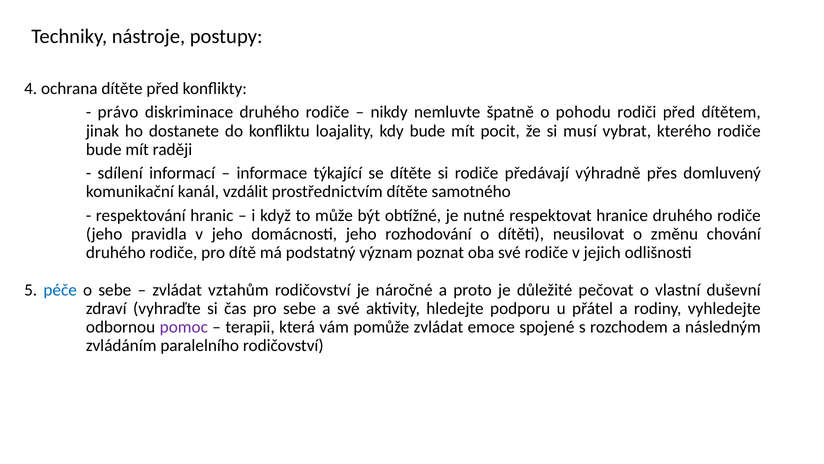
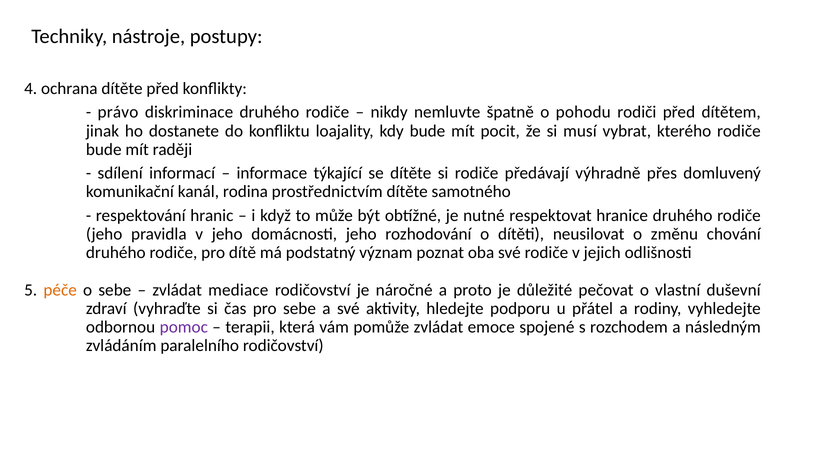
vzdálit: vzdálit -> rodina (245, 192)
péče colour: blue -> orange (60, 290)
vztahům: vztahům -> mediace (238, 290)
